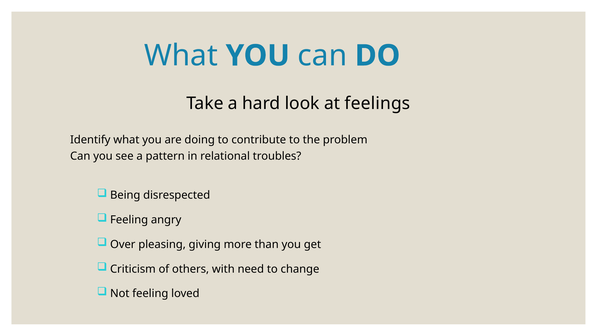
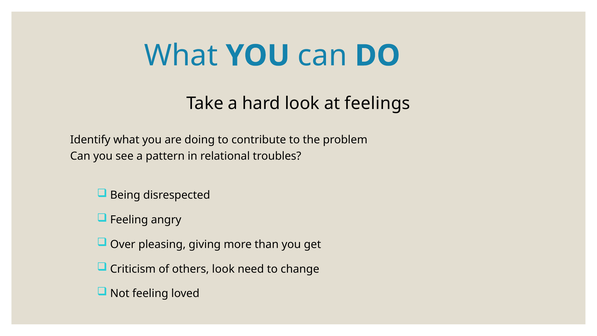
others with: with -> look (223, 269)
